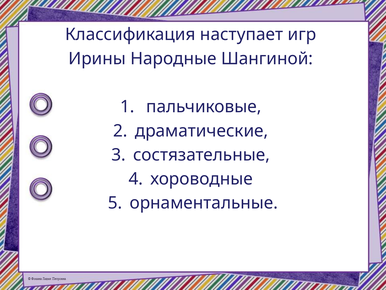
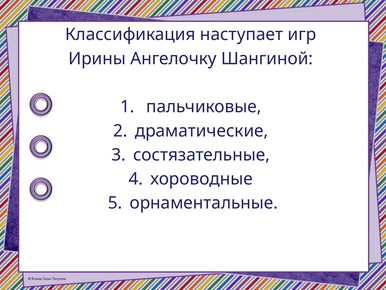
Народные: Народные -> Ангелочку (173, 59)
